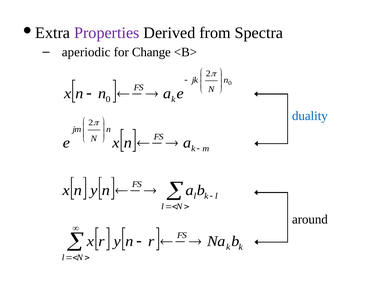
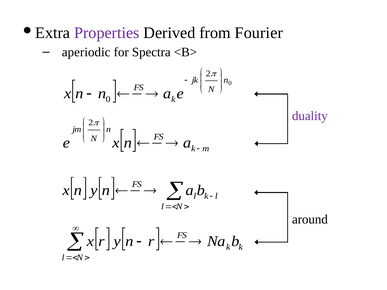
Spectra: Spectra -> Fourier (259, 33)
Change: Change -> Spectra (151, 52)
duality colour: blue -> purple (310, 116)
